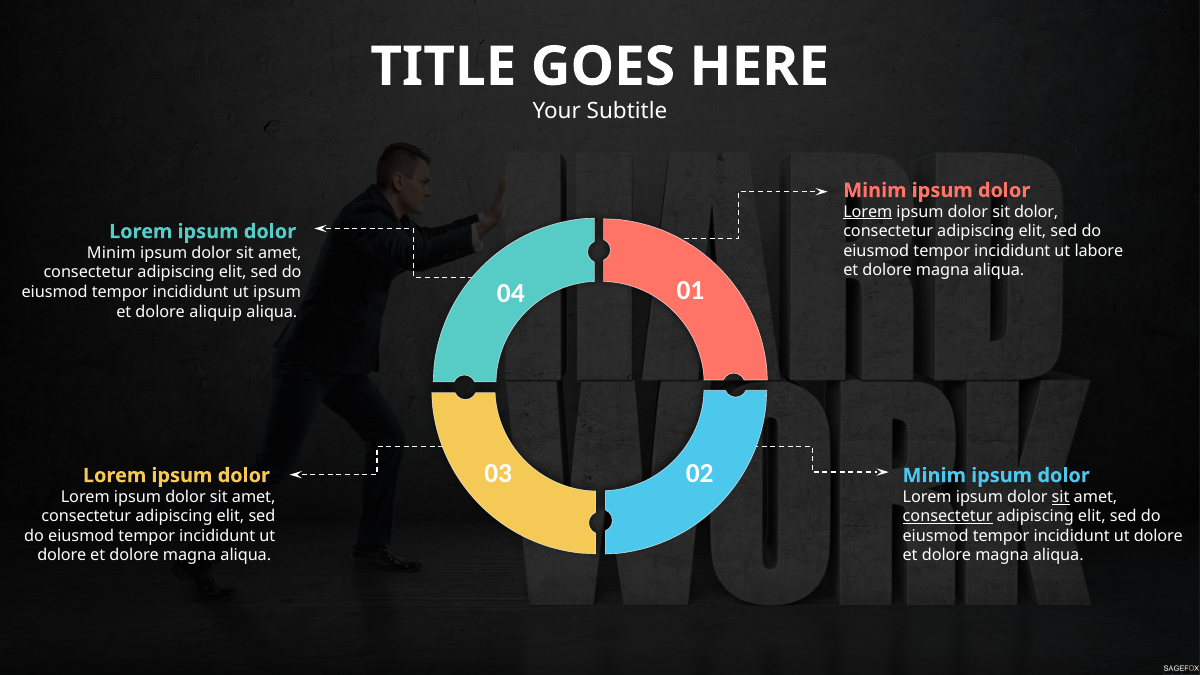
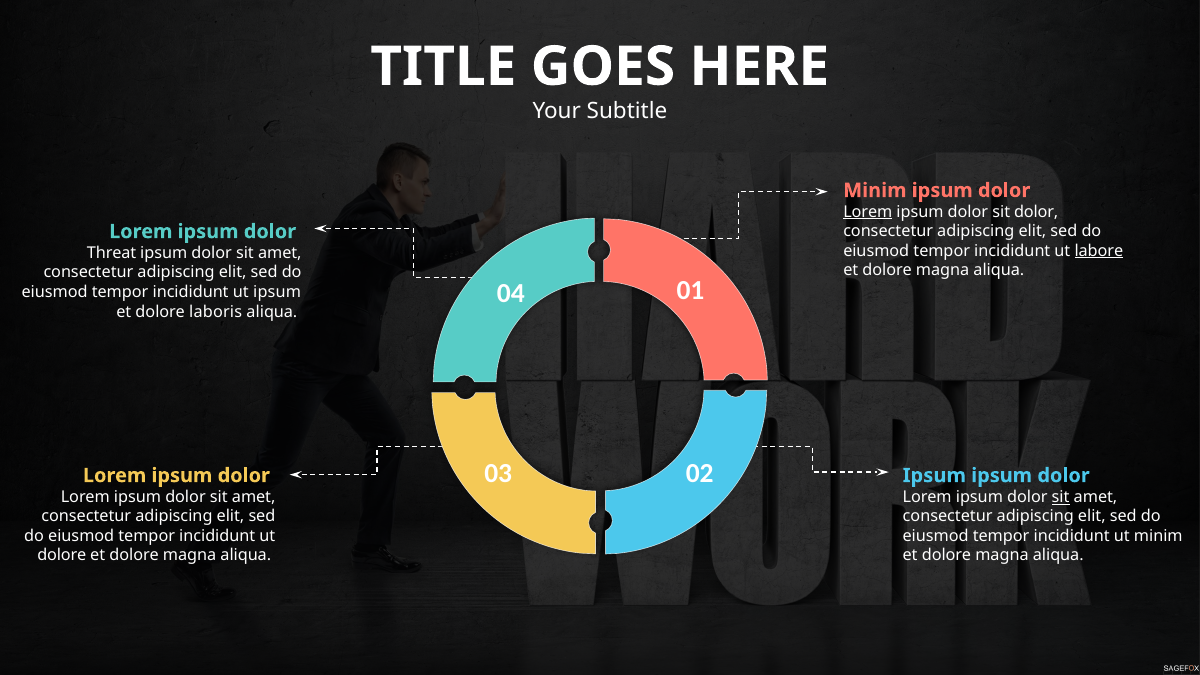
labore underline: none -> present (1099, 251)
Minim: Minim -> Threat (112, 253)
aliquip: aliquip -> laboris (216, 312)
Minim: Minim -> Ipsum (934, 476)
consectetur underline: present -> none (948, 517)
dolore: dolore -> minim (1158, 536)
